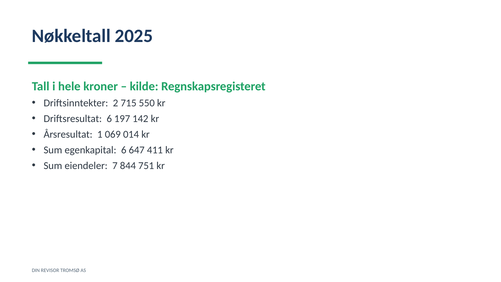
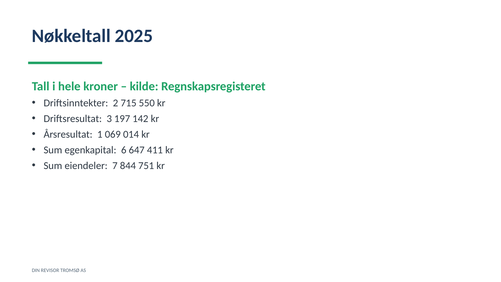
Driftsresultat 6: 6 -> 3 (109, 119)
